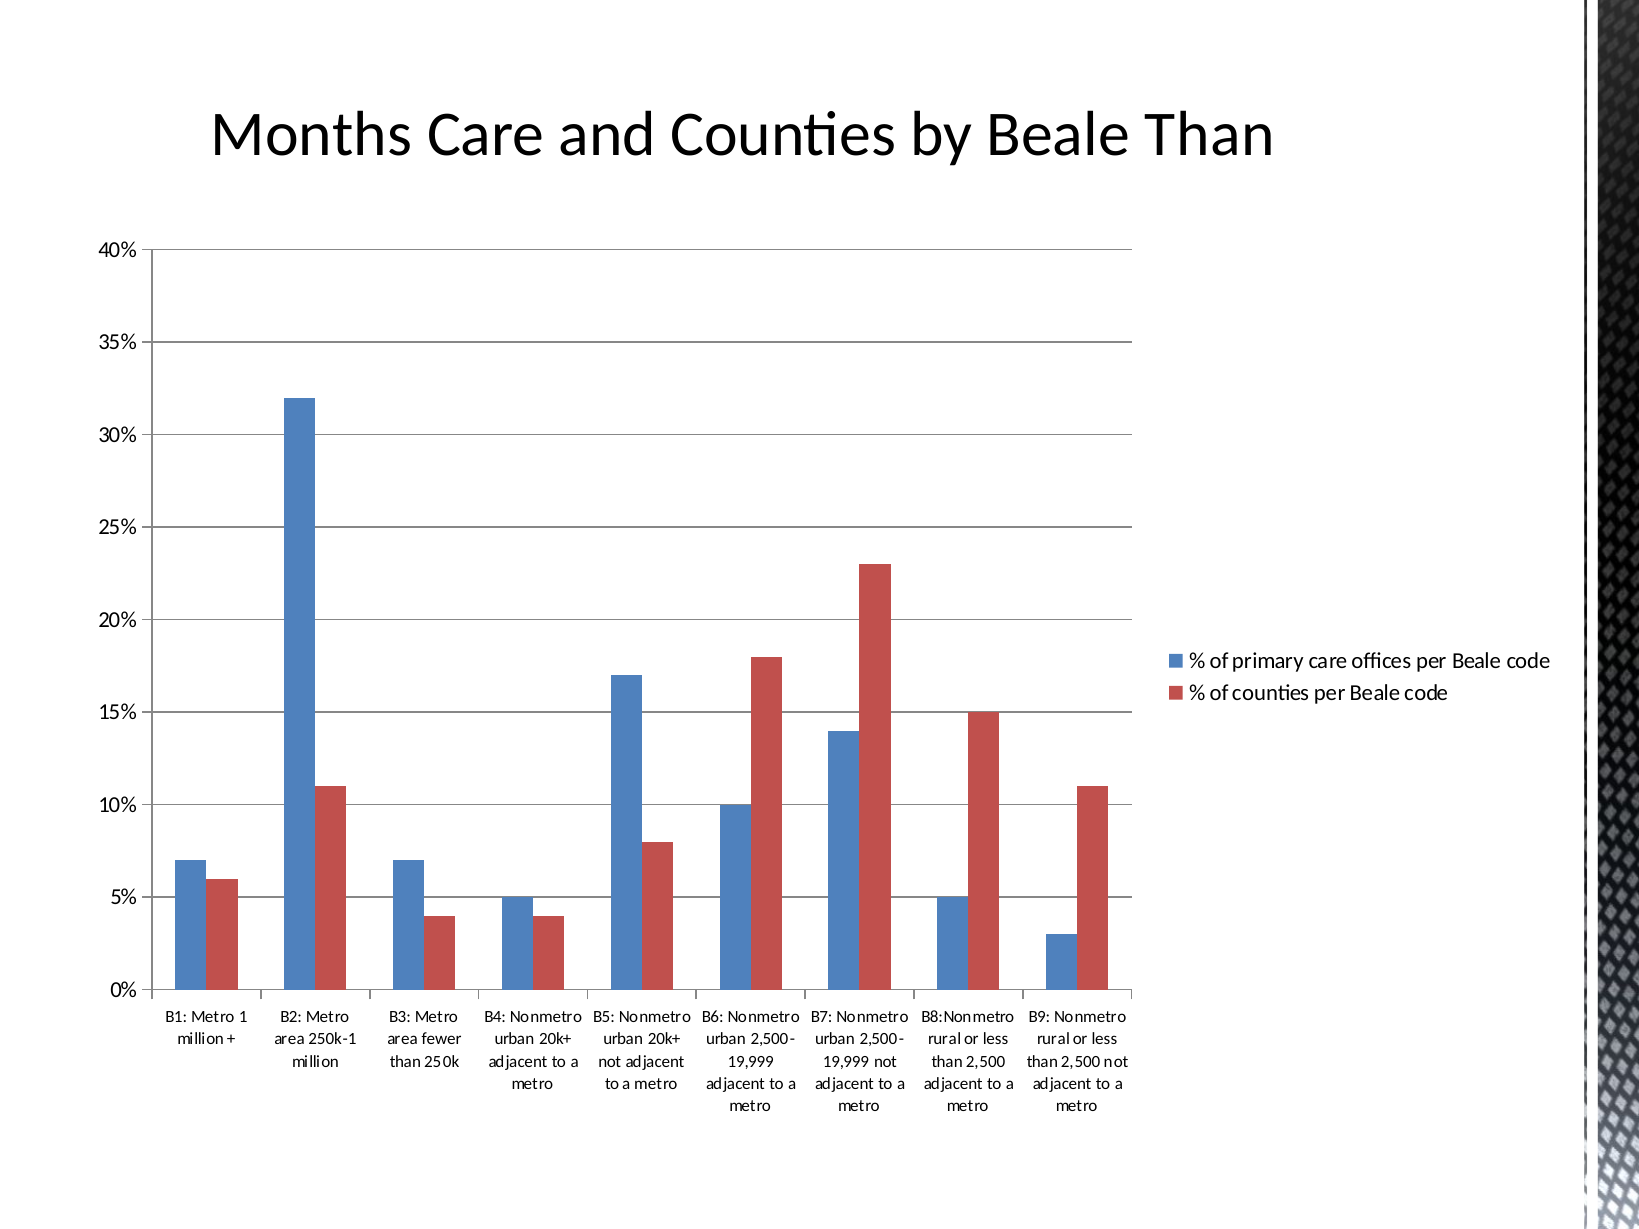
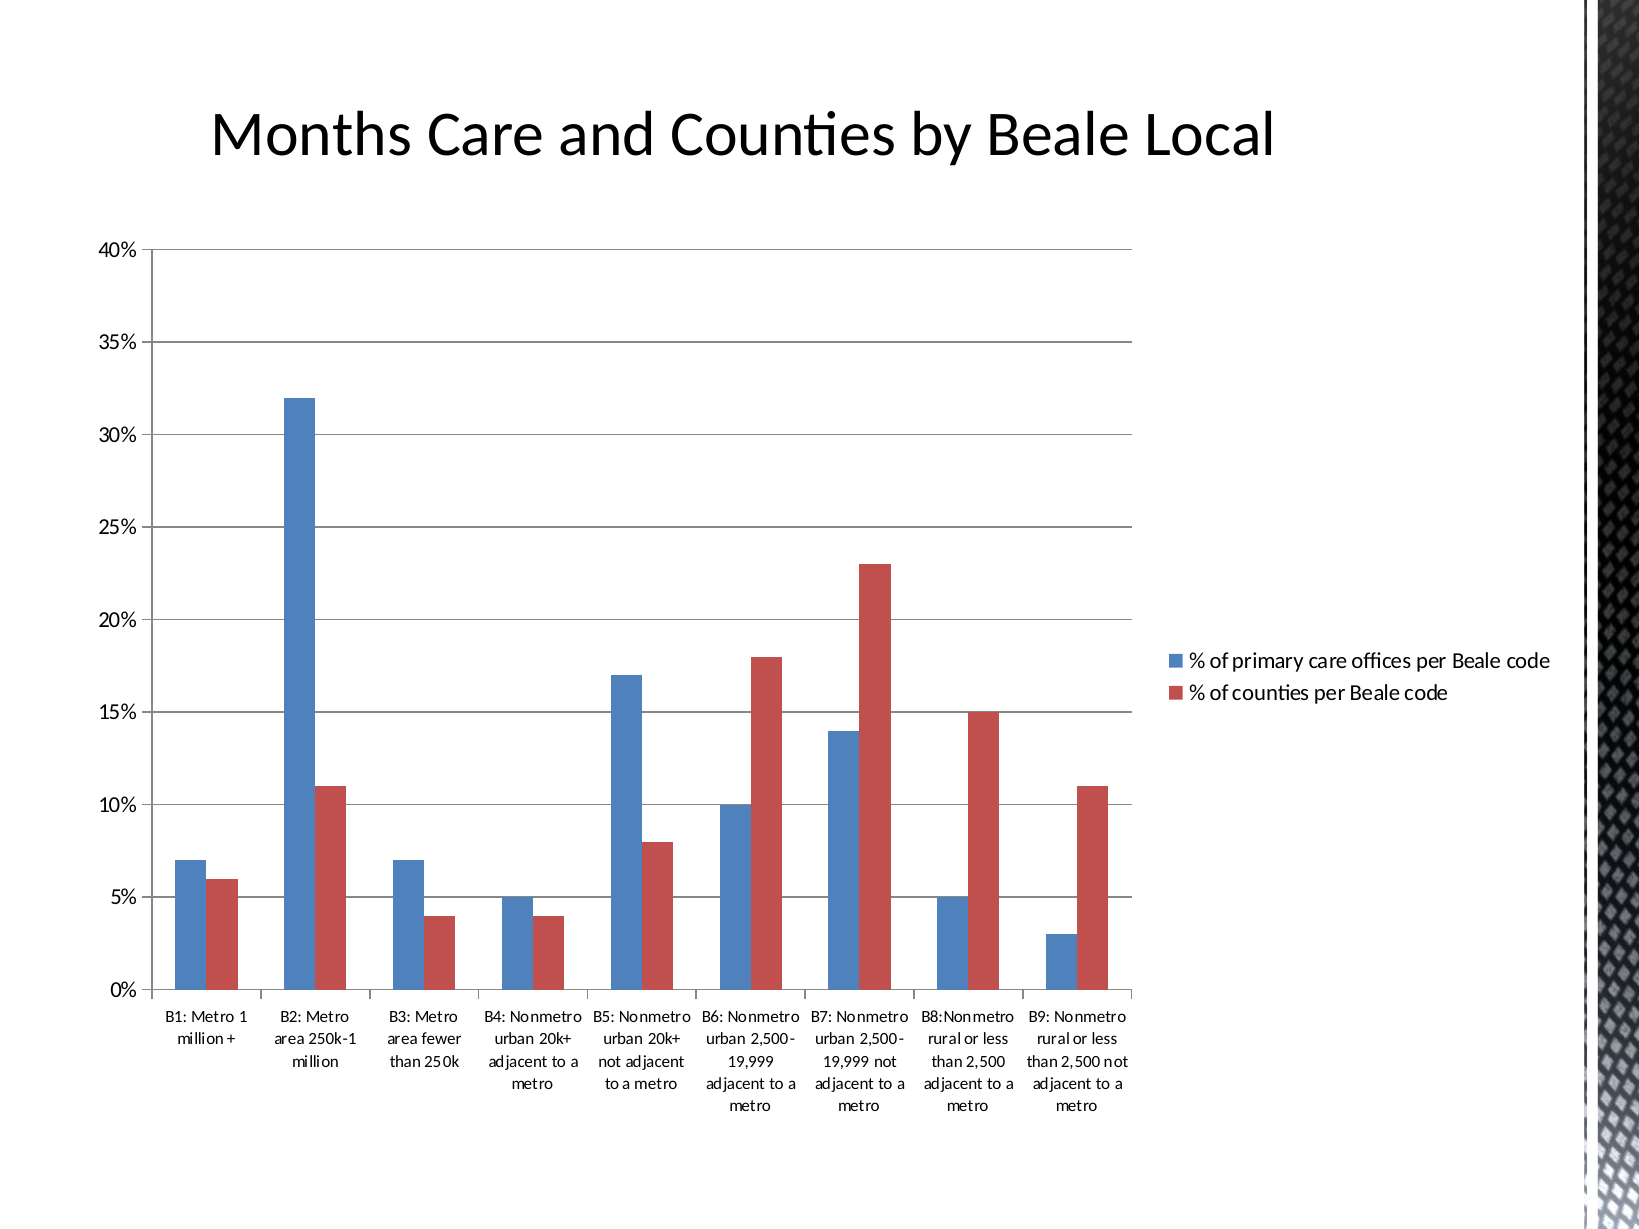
Beale Than: Than -> Local (1210, 134)
